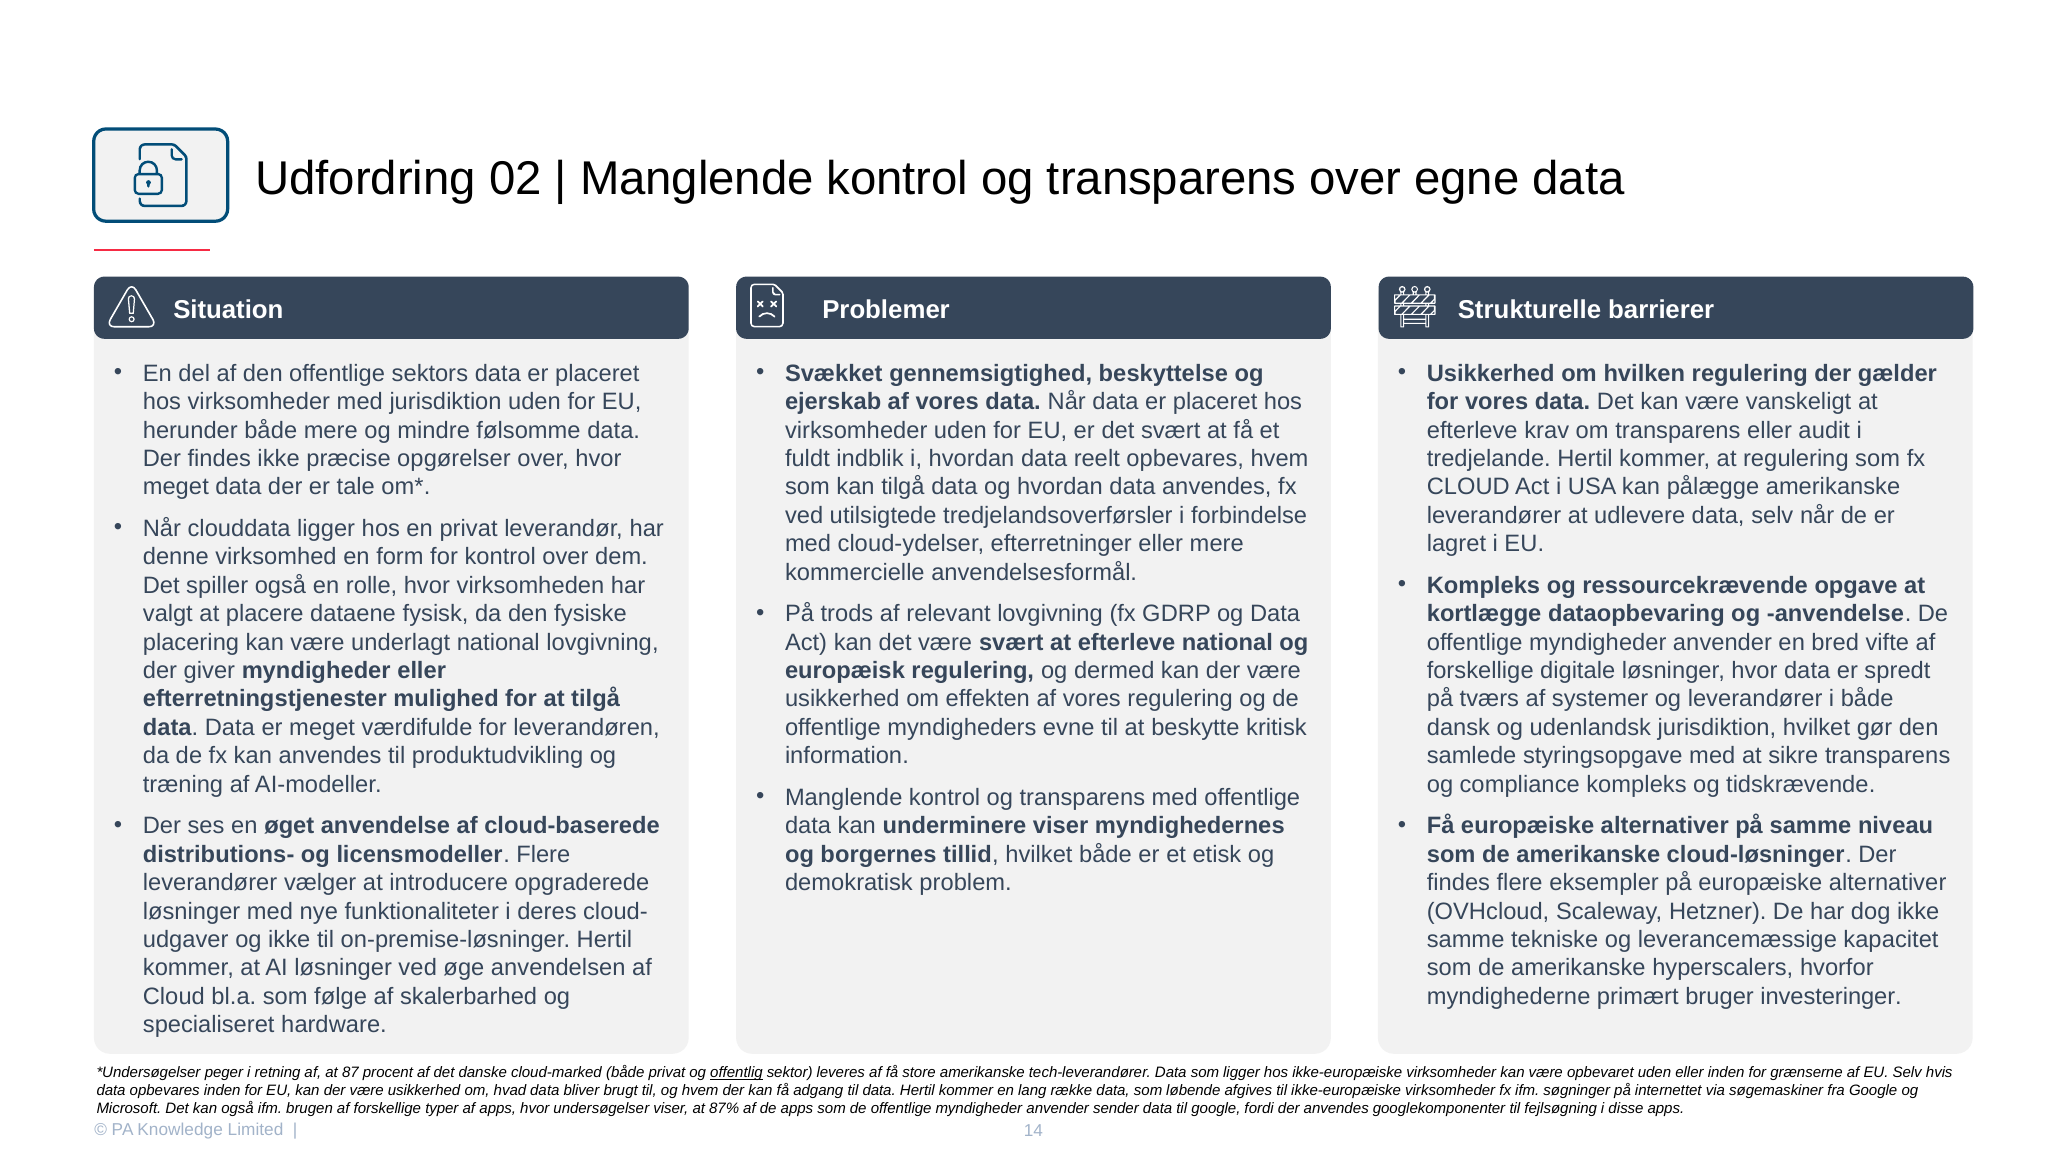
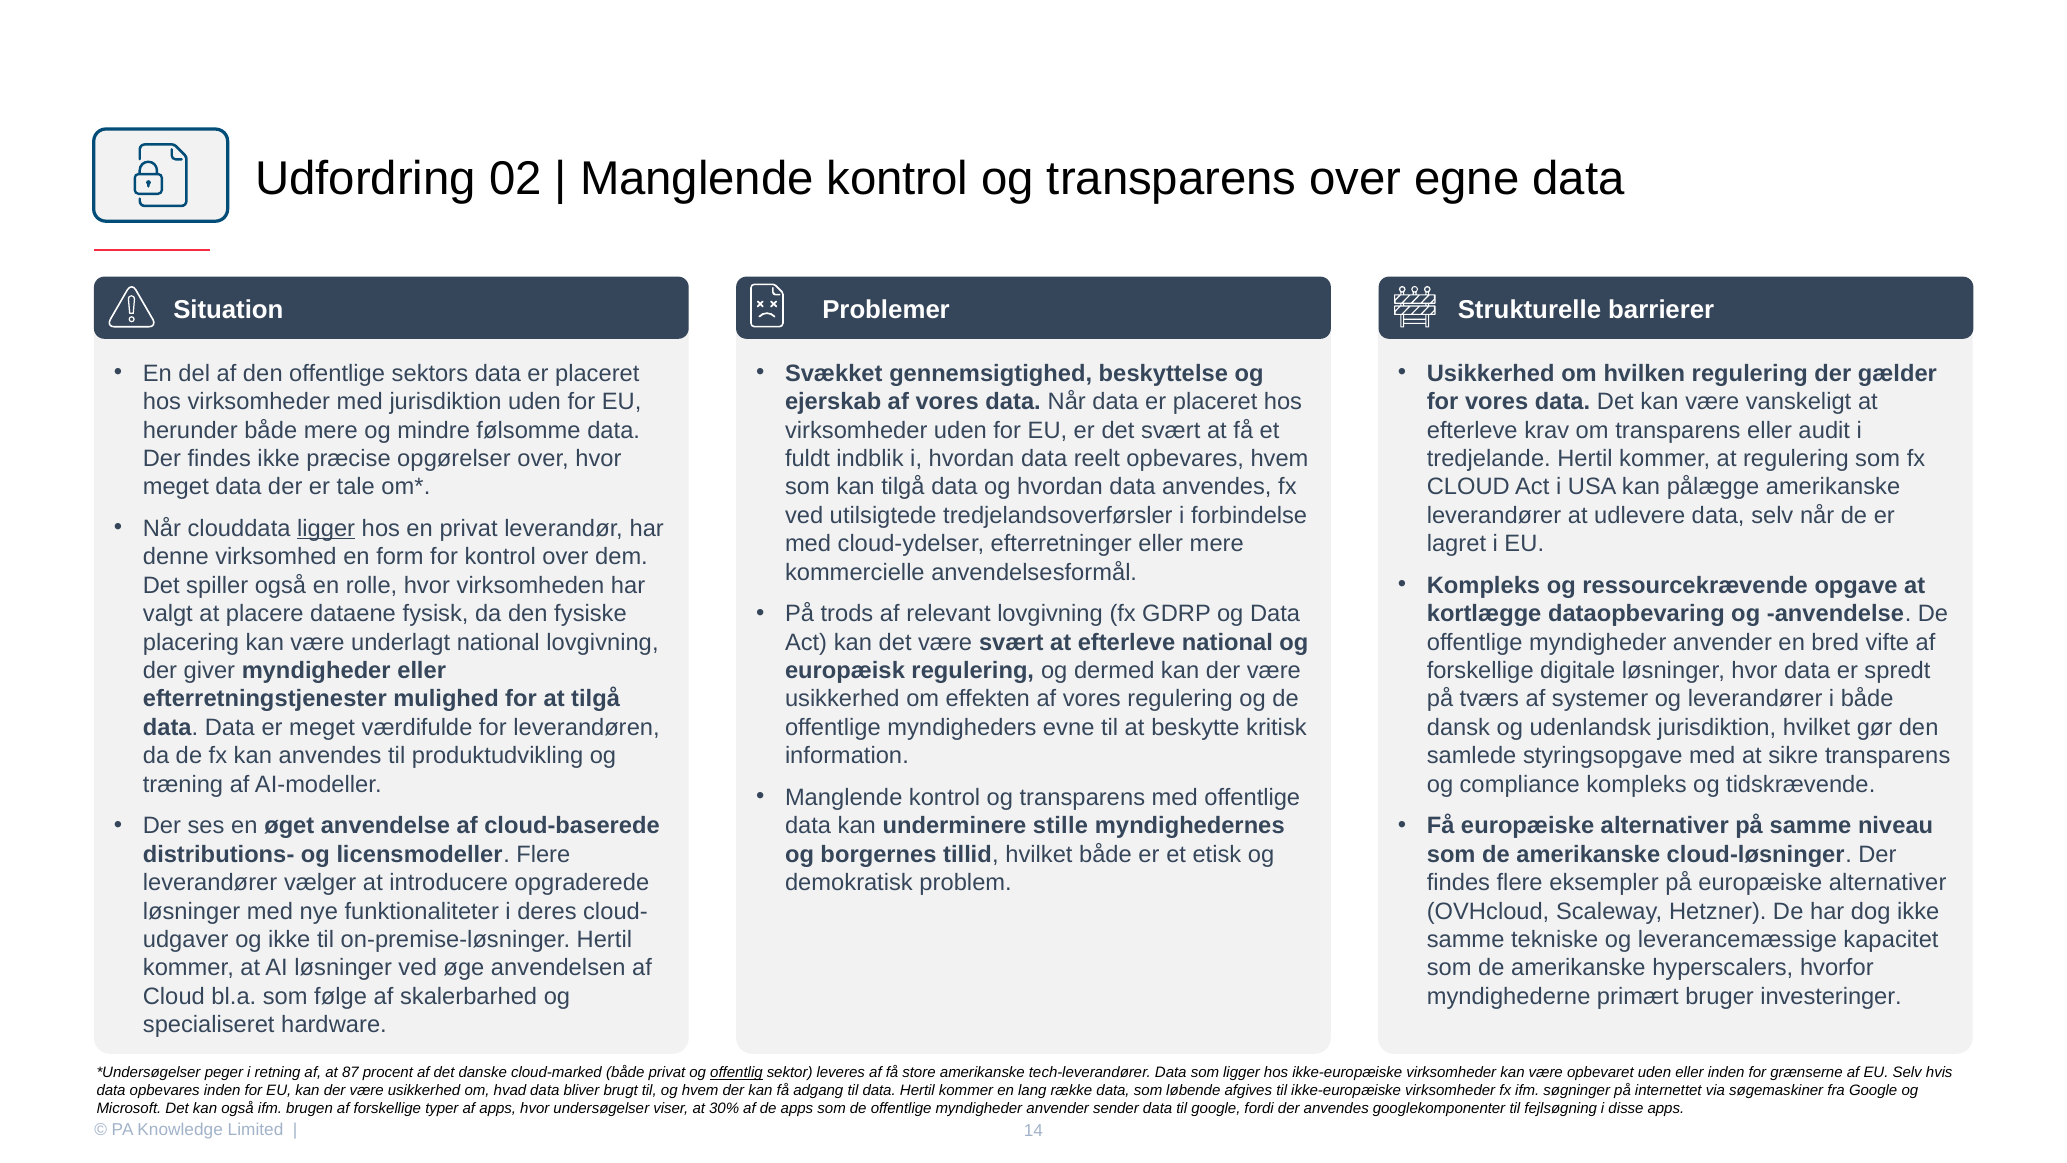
ligger underline: none -> present (326, 528)
underminere viser: viser -> stille (1060, 826)
87%: 87% -> 30% (724, 1109)
